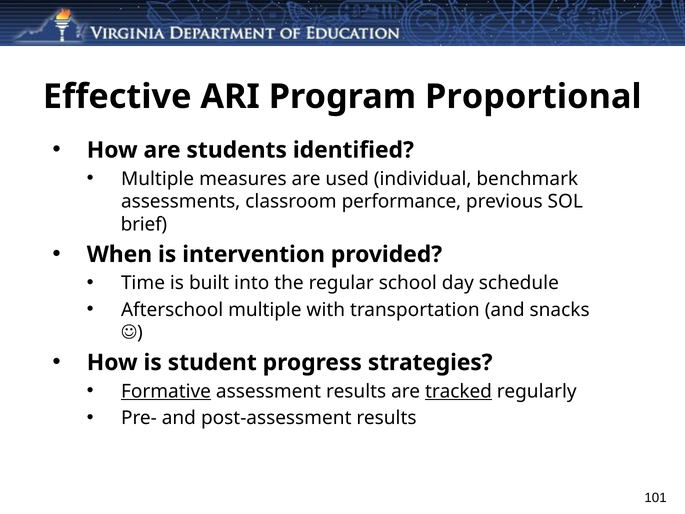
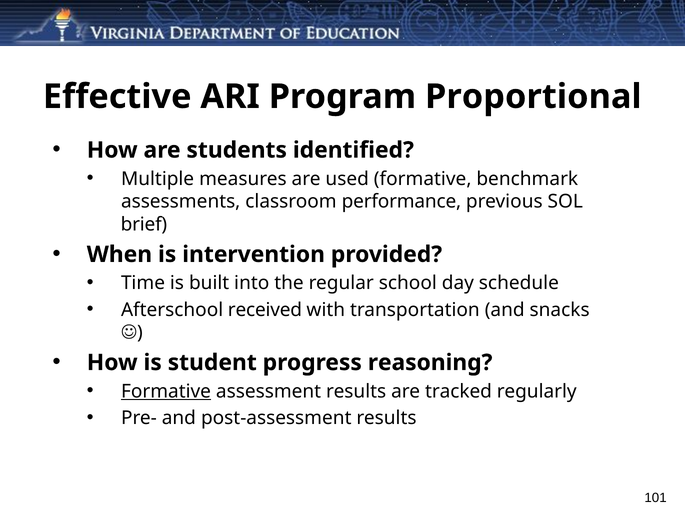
used individual: individual -> formative (423, 179)
Afterschool multiple: multiple -> received (265, 310)
strategies: strategies -> reasoning (430, 362)
tracked underline: present -> none (459, 391)
